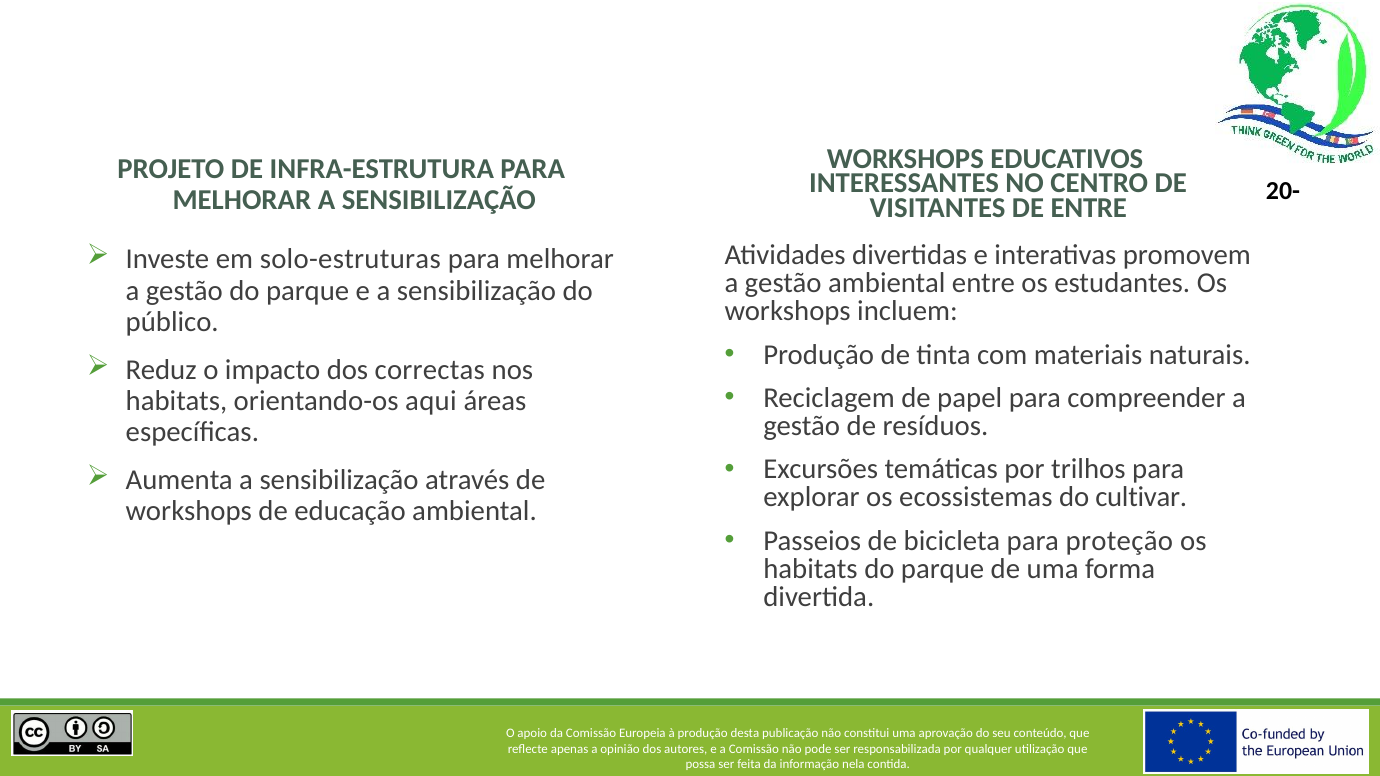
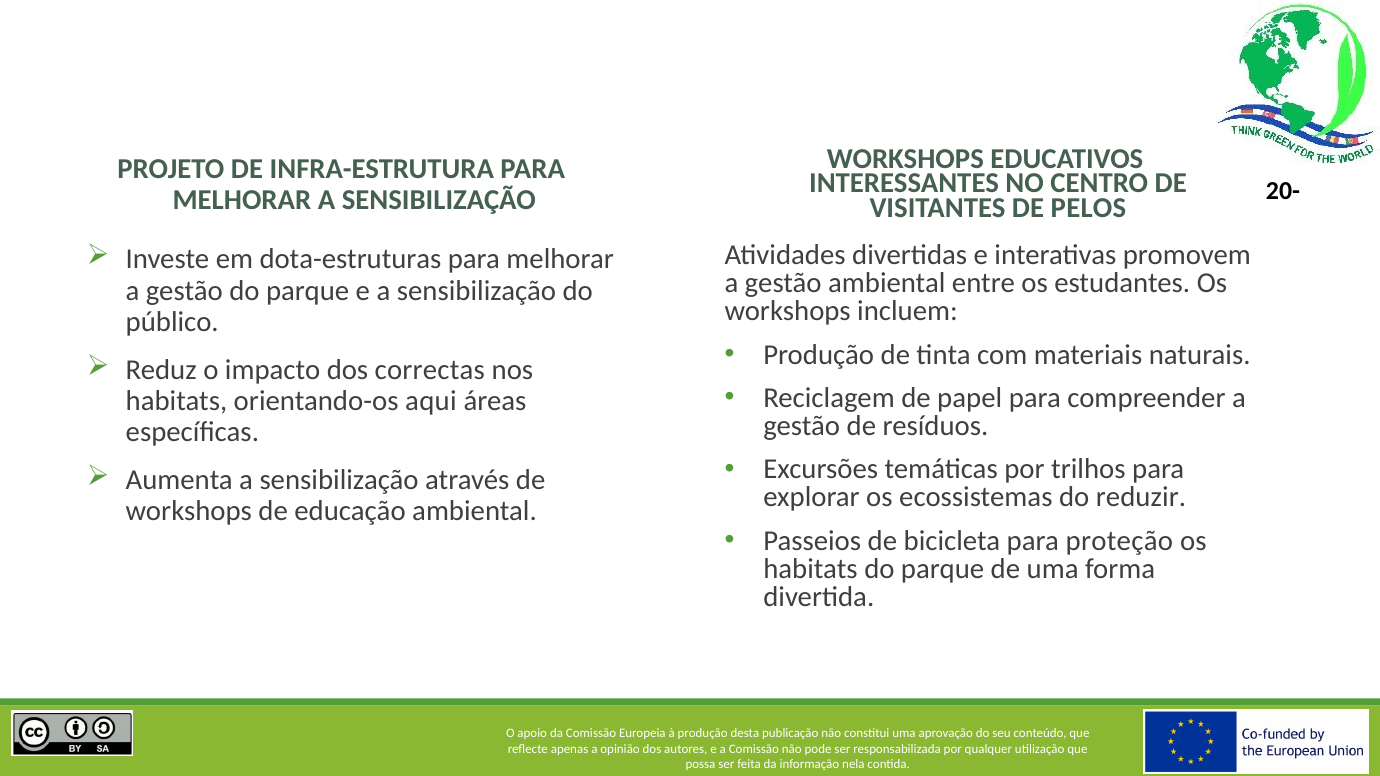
DE ENTRE: ENTRE -> PELOS (1088, 208)
solo-estruturas: solo-estruturas -> dota-estruturas (350, 260)
cultivar: cultivar -> reduzir (1141, 498)
